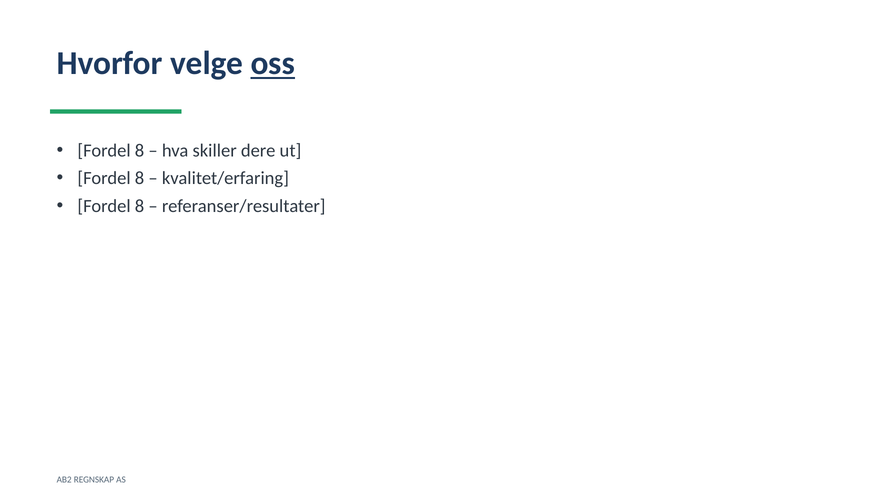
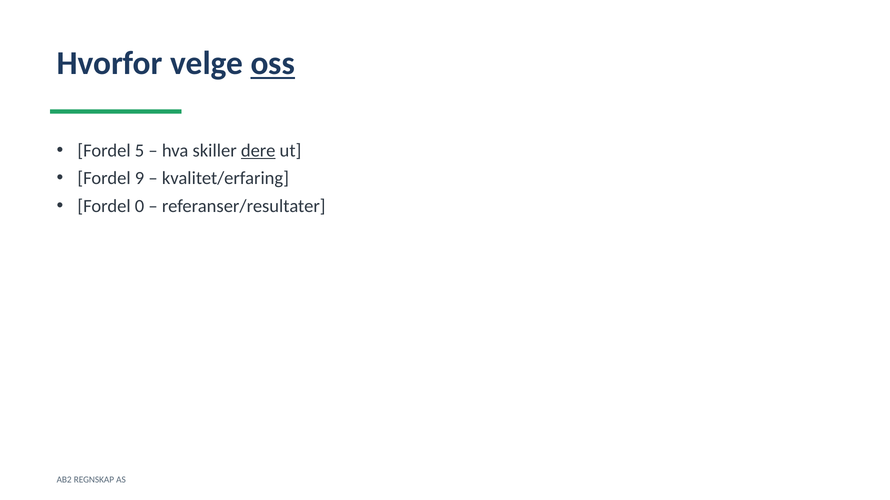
8: 8 -> 5 (140, 151)
dere underline: none -> present (258, 151)
8: 8 -> 9 (140, 179)
8: 8 -> 0 (140, 206)
